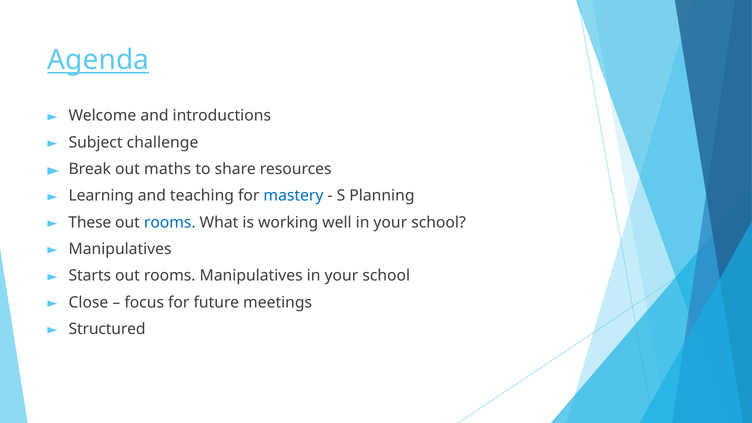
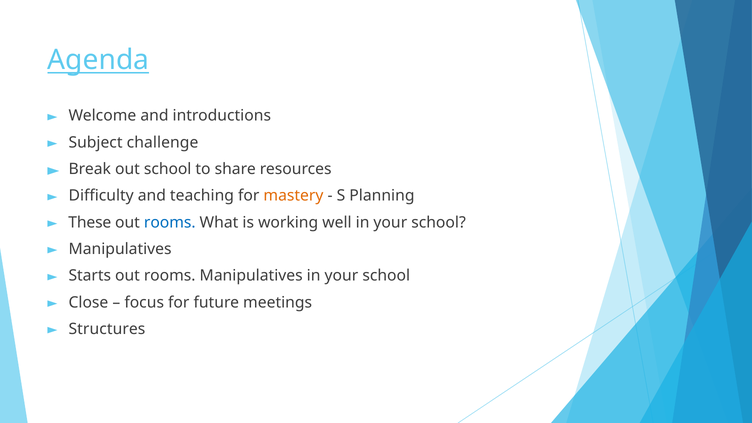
out maths: maths -> school (168, 169)
Learning: Learning -> Difficulty (101, 196)
mastery colour: blue -> orange (293, 196)
Structured: Structured -> Structures (107, 329)
